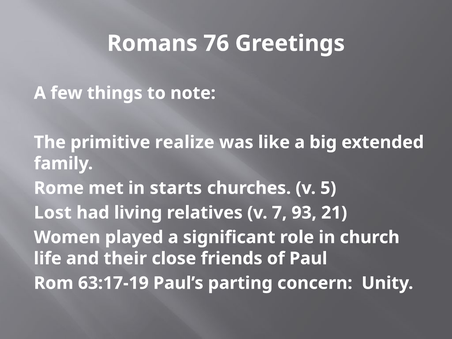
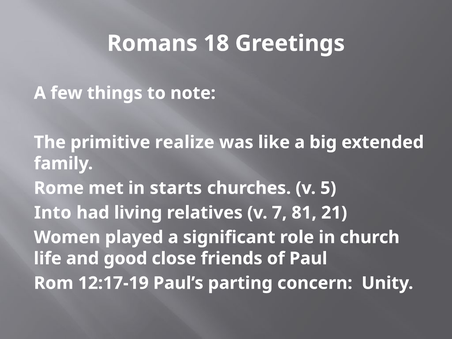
76: 76 -> 18 (216, 43)
Lost: Lost -> Into (53, 213)
93: 93 -> 81 (304, 213)
their: their -> good (125, 258)
63:17-19: 63:17-19 -> 12:17-19 (113, 283)
